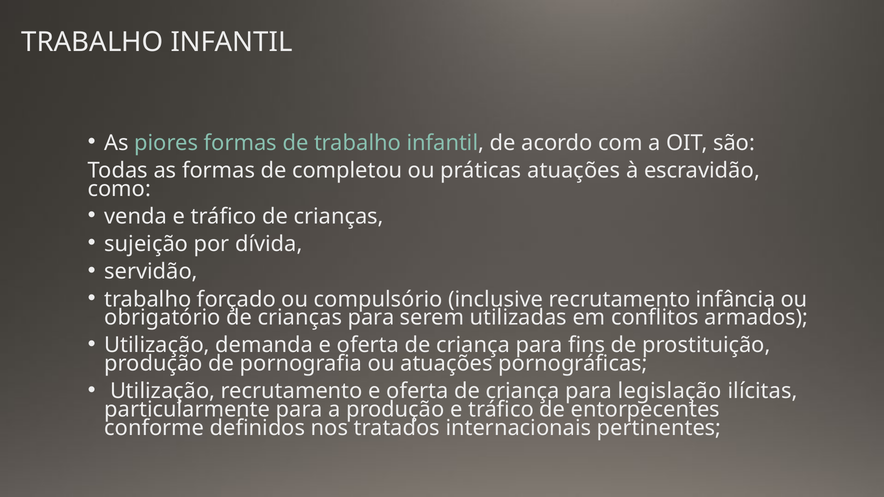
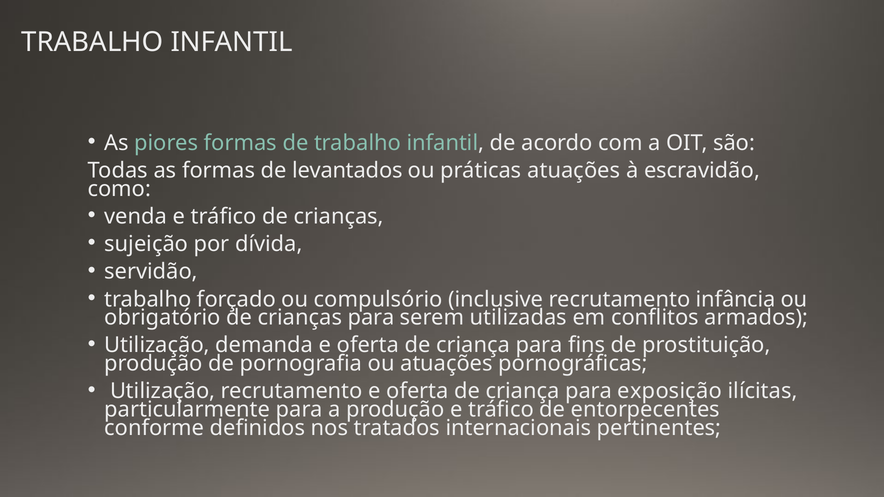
completou: completou -> levantados (347, 171)
legislação: legislação -> exposição (670, 391)
